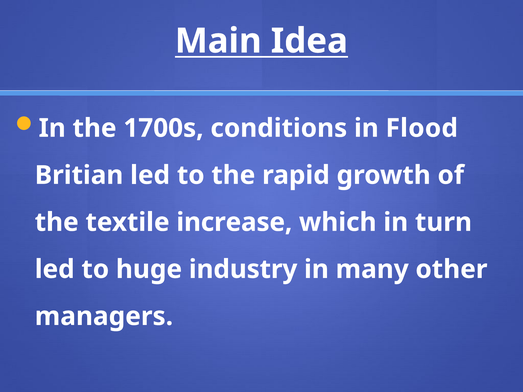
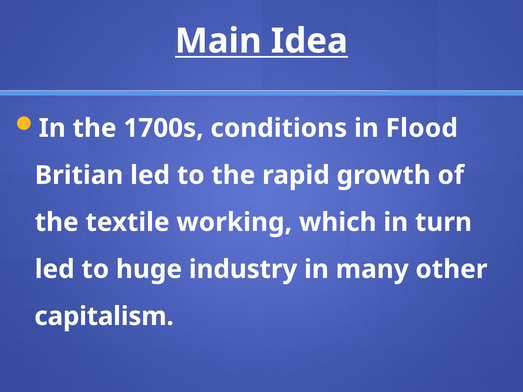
increase: increase -> working (234, 222)
managers: managers -> capitalism (104, 317)
